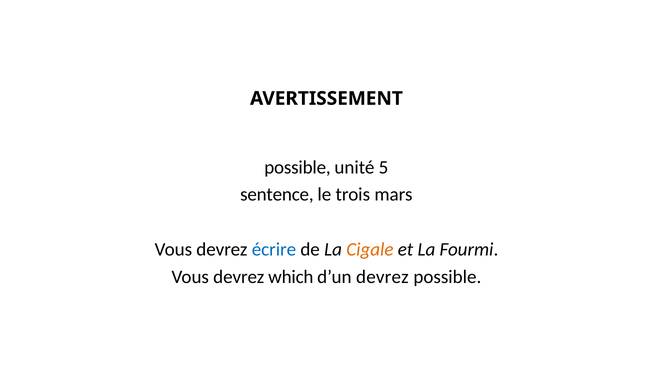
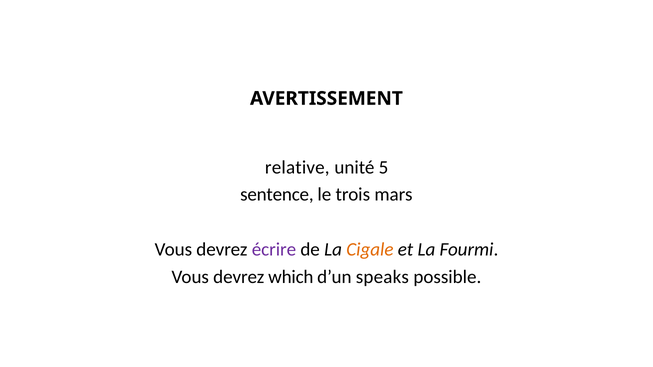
possible: possible -> relative (297, 167)
écrire colour: blue -> purple (274, 250)
d’un devrez: devrez -> speaks (382, 277)
